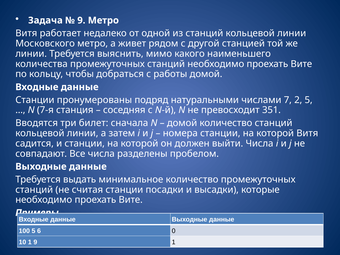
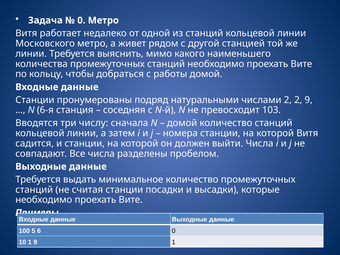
9: 9 -> 0 (81, 20)
числами 7: 7 -> 2 (288, 100)
2 5: 5 -> 9 (309, 100)
7-я: 7-я -> 6-я (45, 110)
351: 351 -> 103 (271, 110)
билет: билет -> числу (94, 123)
